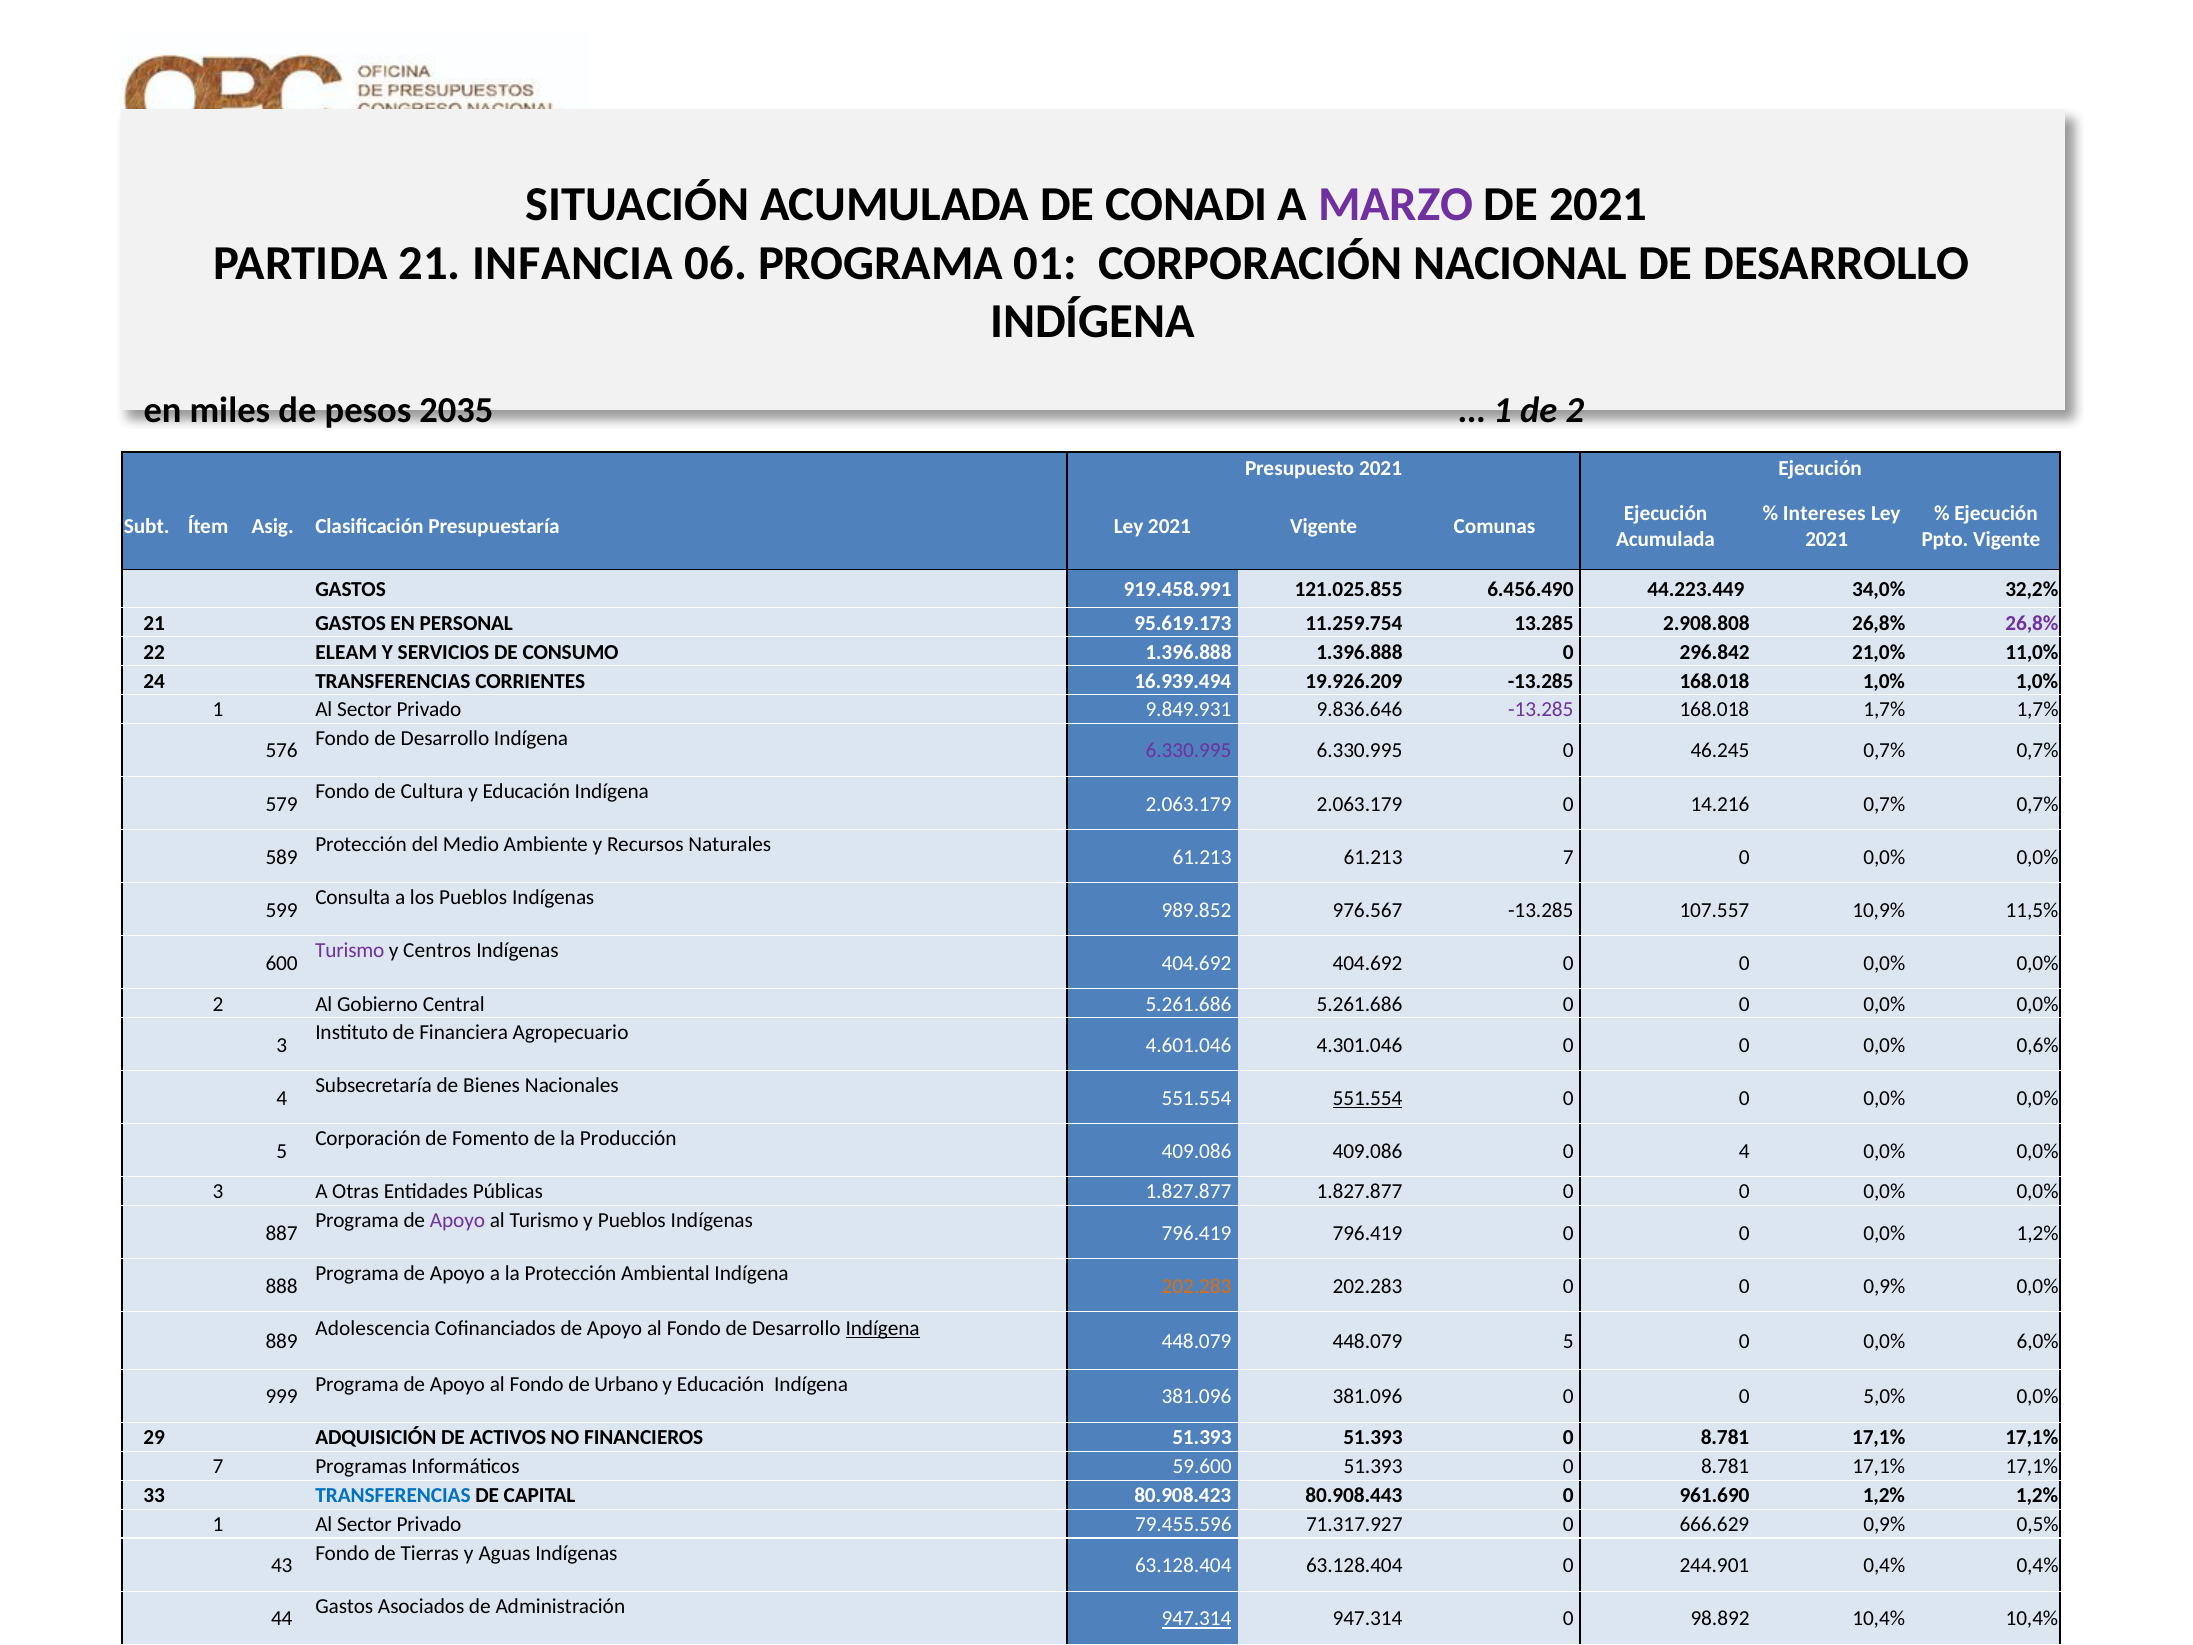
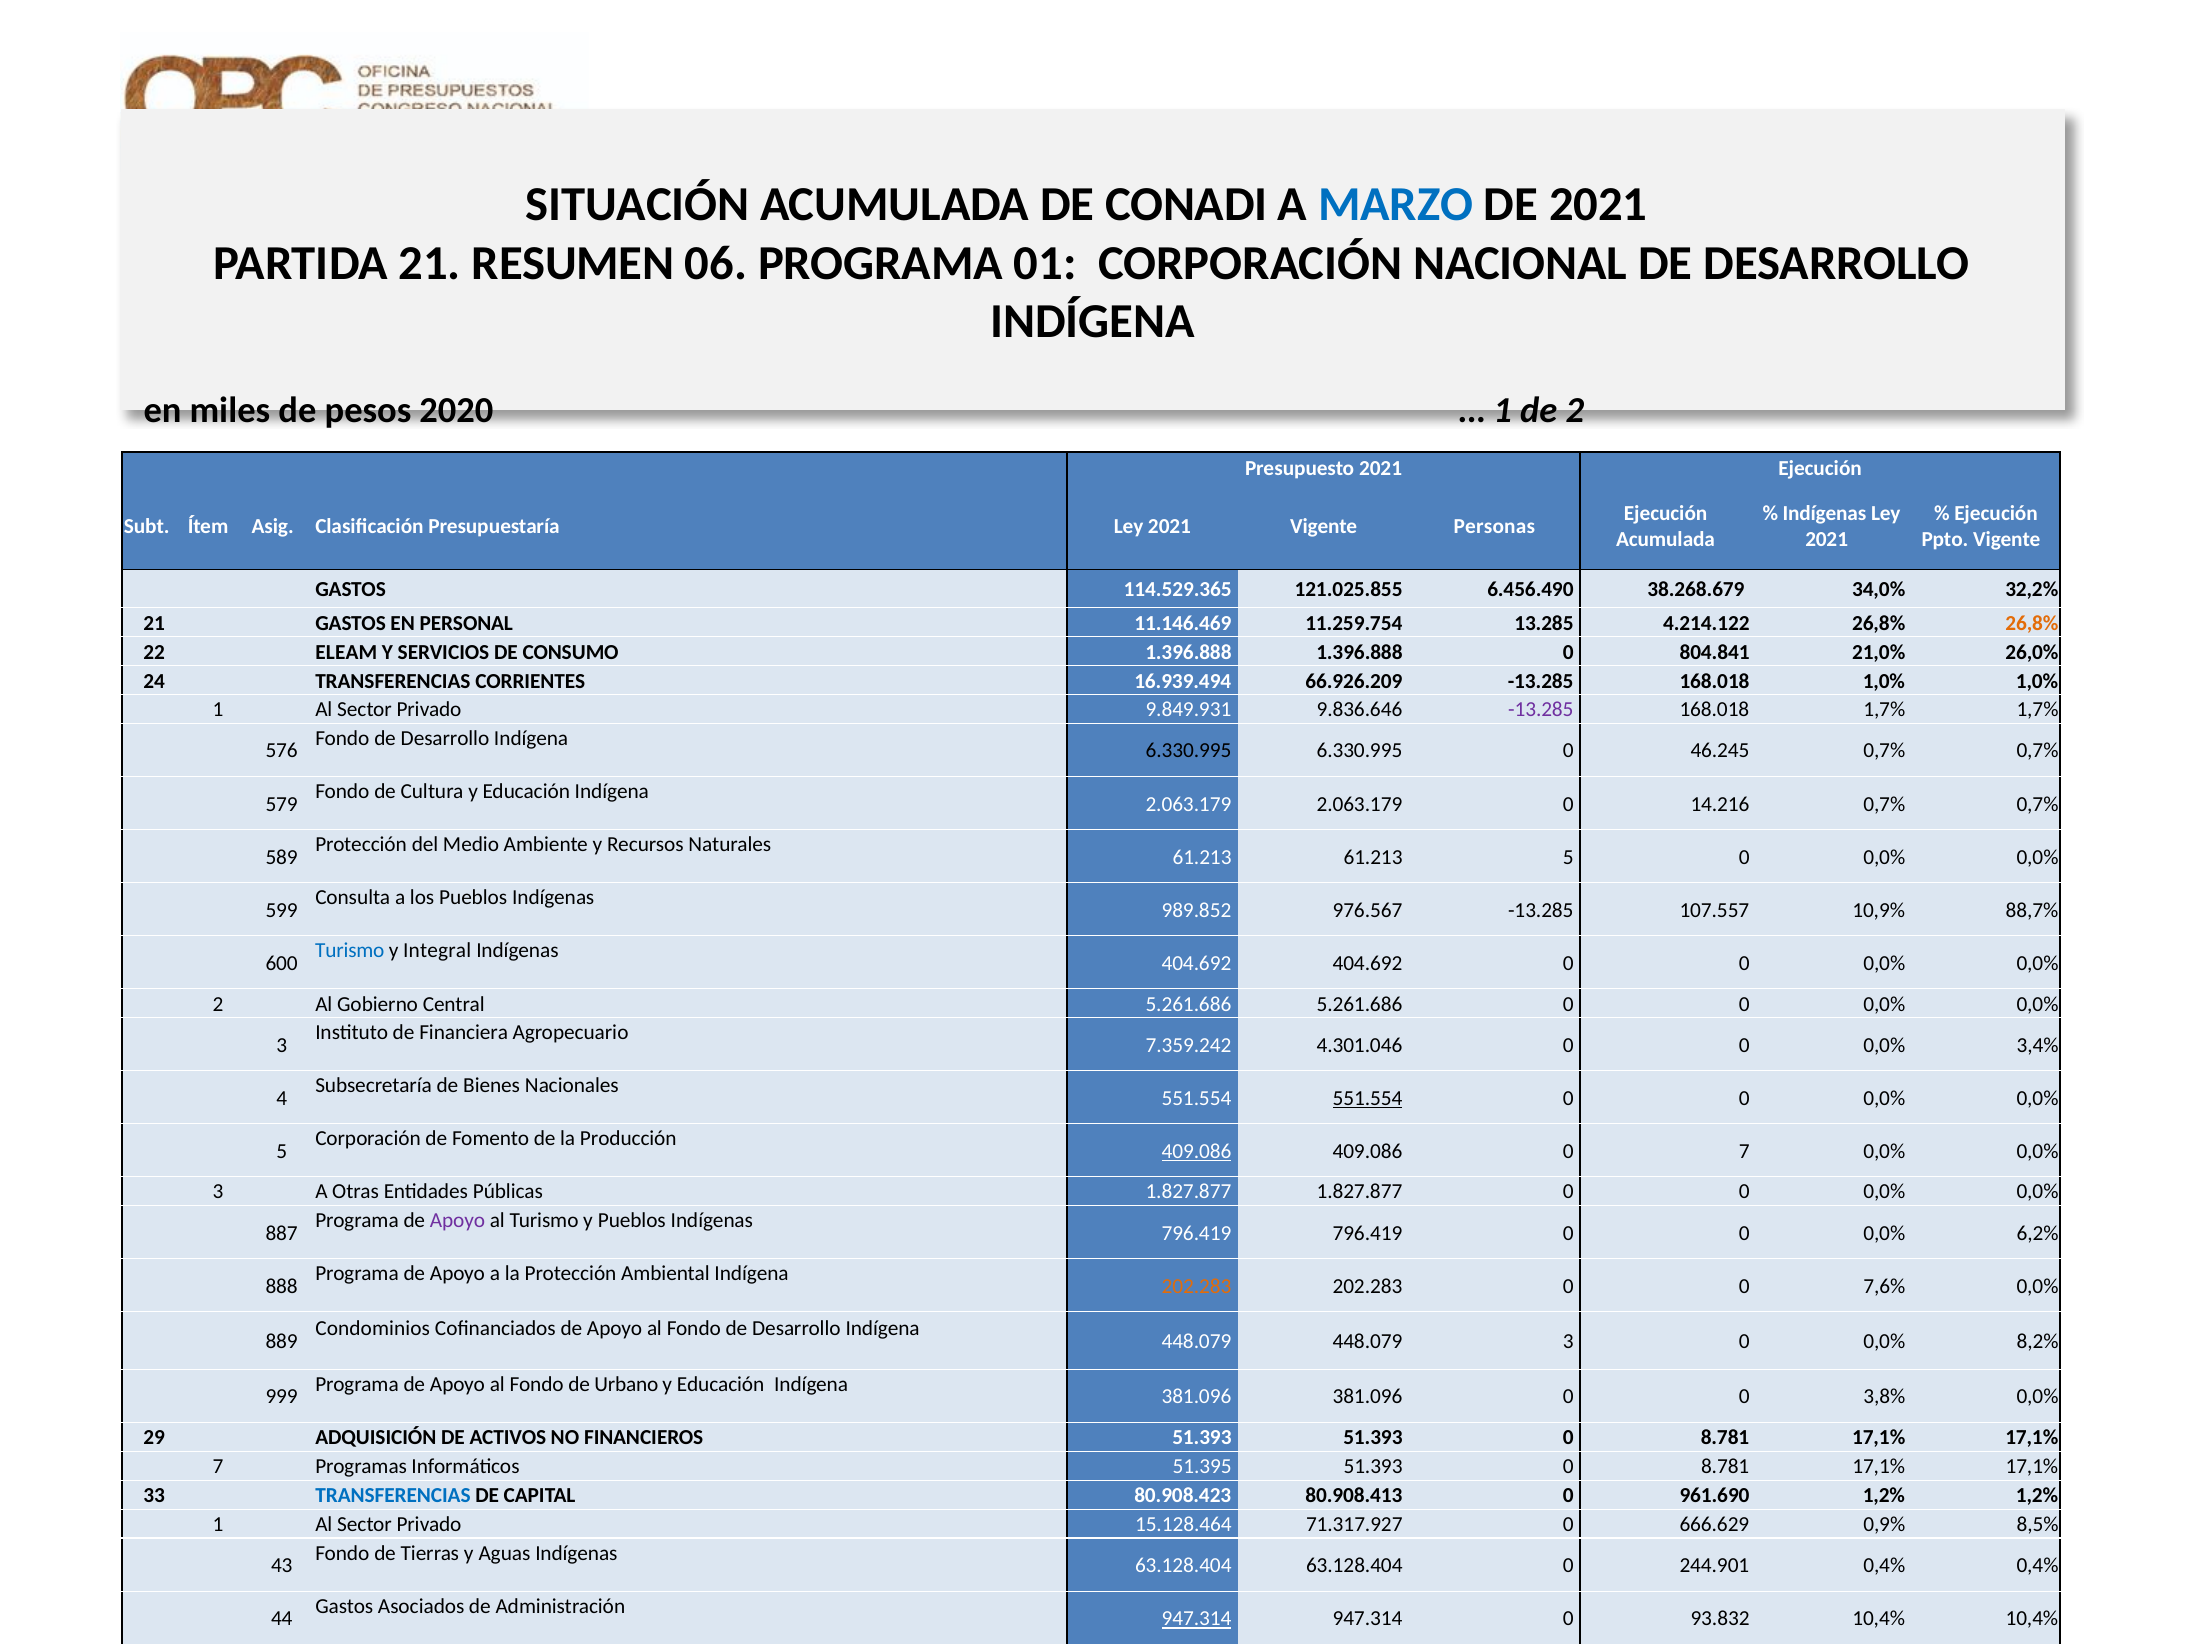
MARZO colour: purple -> blue (1396, 204)
INFANCIA: INFANCIA -> RESUMEN (573, 263)
2035: 2035 -> 2020 (456, 410)
Intereses: Intereses -> Indígenas (1824, 513)
Comunas: Comunas -> Personas (1494, 526)
919.458.991: 919.458.991 -> 114.529.365 (1178, 590)
44.223.449: 44.223.449 -> 38.268.679 (1696, 590)
95.619.173: 95.619.173 -> 11.146.469 (1183, 623)
2.908.808: 2.908.808 -> 4.214.122 (1706, 623)
26,8% colour: purple -> orange (2032, 623)
296.842: 296.842 -> 804.841 (1715, 652)
11,0%: 11,0% -> 26,0% (2032, 652)
19.926.209: 19.926.209 -> 66.926.209 (1354, 681)
6.330.995 colour: purple -> black (1188, 751)
61.213 7: 7 -> 5 (1568, 857)
11,5%: 11,5% -> 88,7% (2032, 910)
Turismo colour: purple -> blue (350, 950)
Centros: Centros -> Integral (437, 950)
4.601.046: 4.601.046 -> 7.359.242 (1188, 1045)
0,6%: 0,6% -> 3,4% (2038, 1045)
409.086 underline: none -> present (1197, 1151)
0 4: 4 -> 7 (1744, 1151)
0,0% 1,2%: 1,2% -> 6,2% (2038, 1233)
0 0,9%: 0,9% -> 7,6% (1884, 1286)
Adolescencia: Adolescencia -> Condominios (373, 1328)
Indígena underline: present -> none (883, 1328)
448.079 5: 5 -> 3 (1568, 1341)
6,0%: 6,0% -> 8,2% (2038, 1341)
5,0%: 5,0% -> 3,8% (1884, 1397)
59.600: 59.600 -> 51.395 (1202, 1467)
80.908.443: 80.908.443 -> 80.908.413 (1354, 1496)
79.455.596: 79.455.596 -> 15.128.464 (1183, 1524)
0,5%: 0,5% -> 8,5% (2038, 1524)
98.892: 98.892 -> 93.832 (1720, 1618)
